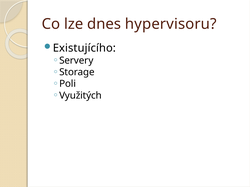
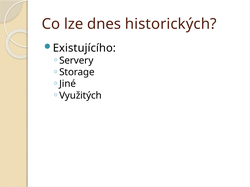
hypervisoru: hypervisoru -> historických (171, 24)
Poli: Poli -> Jiné (68, 84)
